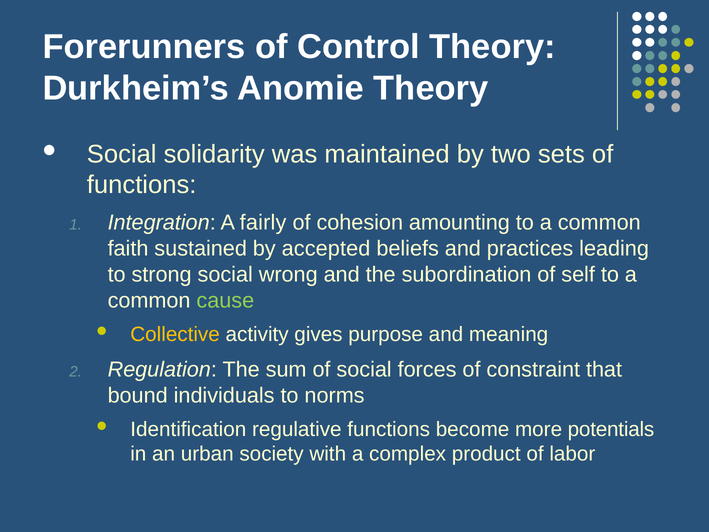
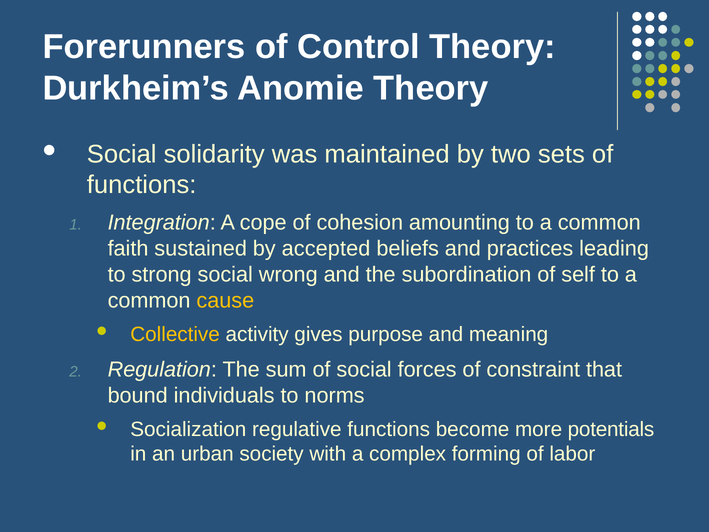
fairly: fairly -> cope (263, 223)
cause colour: light green -> yellow (225, 301)
Identification: Identification -> Socialization (188, 429)
product: product -> forming (486, 454)
